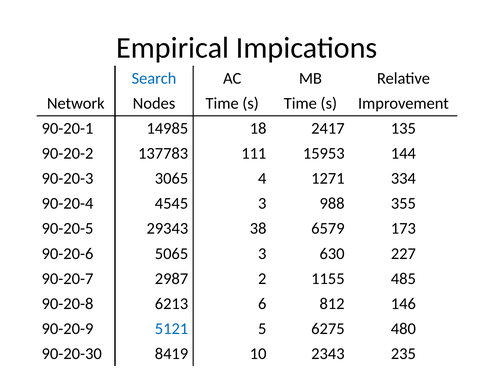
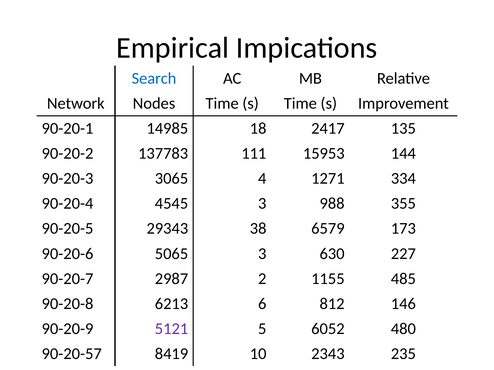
5121 colour: blue -> purple (172, 329)
6275: 6275 -> 6052 (328, 329)
90-20-30: 90-20-30 -> 90-20-57 (72, 354)
